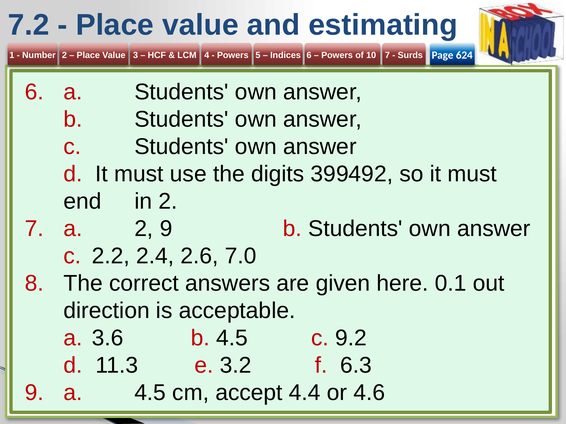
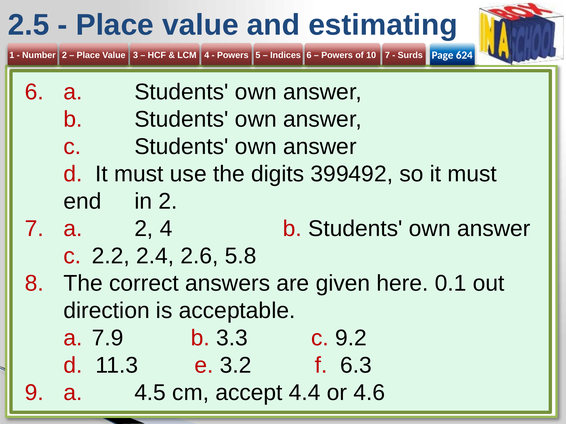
7.2: 7.2 -> 2.5 (29, 25)
2 9: 9 -> 4 (166, 229)
7.0: 7.0 -> 5.8 (241, 256)
3.6: 3.6 -> 7.9 (108, 338)
b 4.5: 4.5 -> 3.3 (232, 338)
